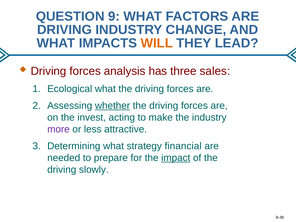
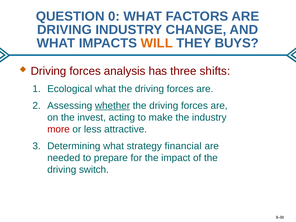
9: 9 -> 0 (114, 16)
LEAD: LEAD -> BUYS (237, 43)
sales: sales -> shifts (215, 71)
more colour: purple -> red (58, 129)
impact underline: present -> none (176, 158)
slowly: slowly -> switch (94, 170)
